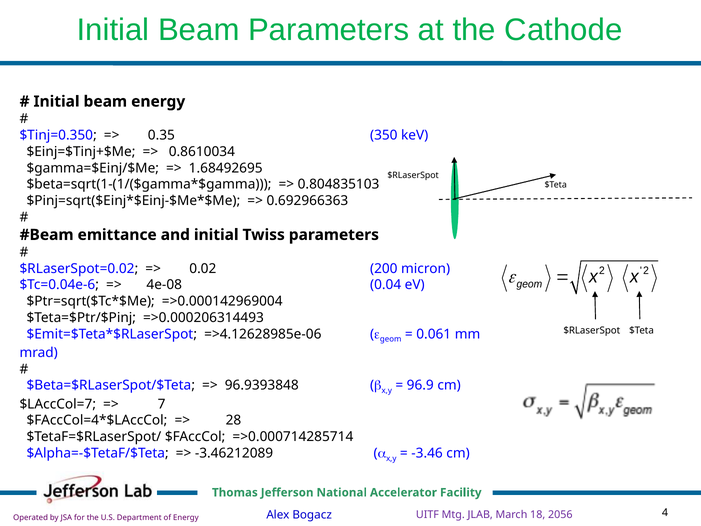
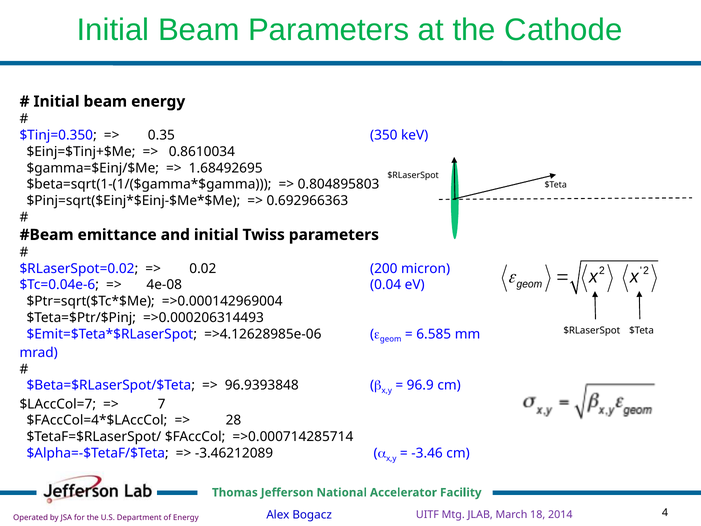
0.804835103: 0.804835103 -> 0.804895803 (339, 184)
0.061: 0.061 -> 6.585 (434, 334)
2056: 2056 -> 2014 (560, 514)
